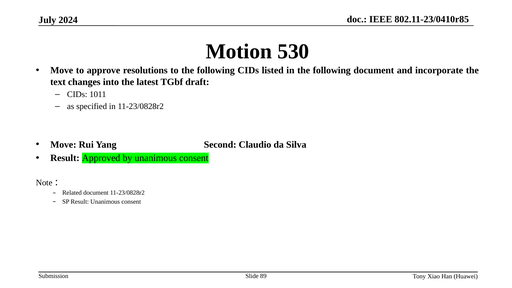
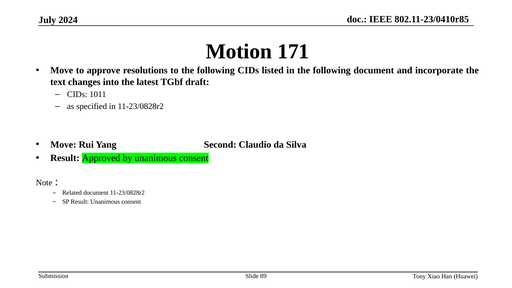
530: 530 -> 171 (293, 51)
